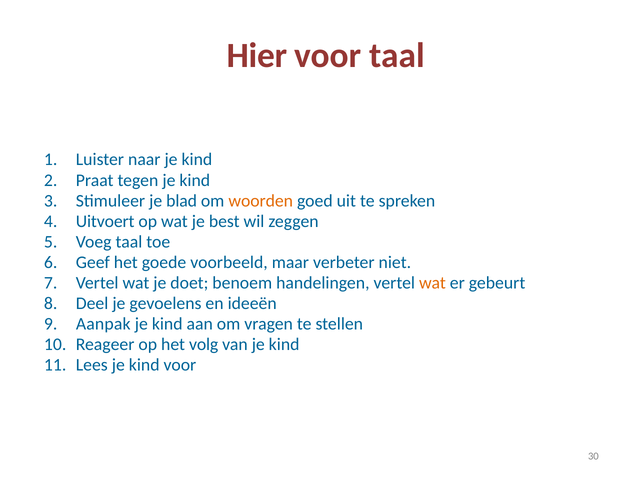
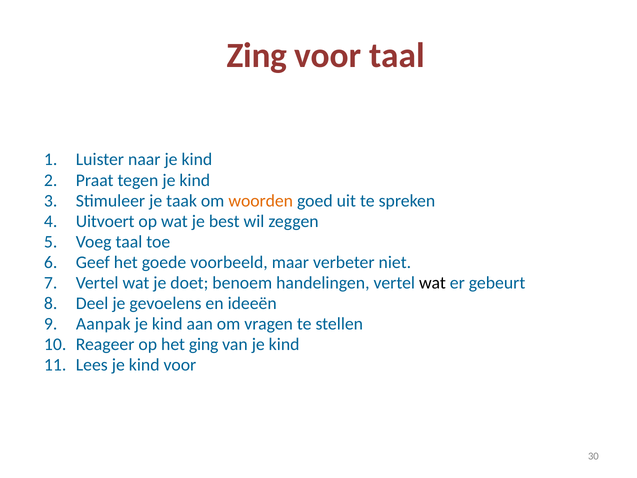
Hier: Hier -> Zing (257, 55)
blad: blad -> taak (182, 201)
wat colour: orange -> black (432, 283)
volg: volg -> ging (204, 344)
